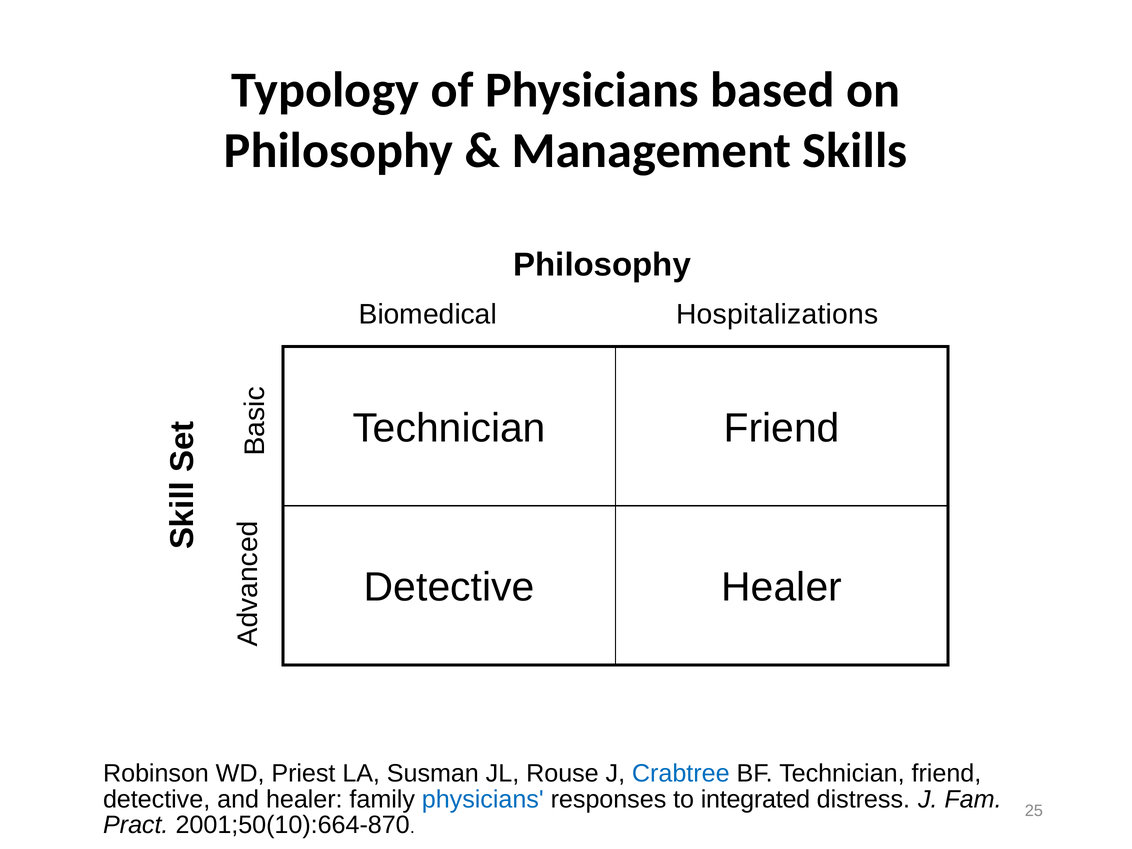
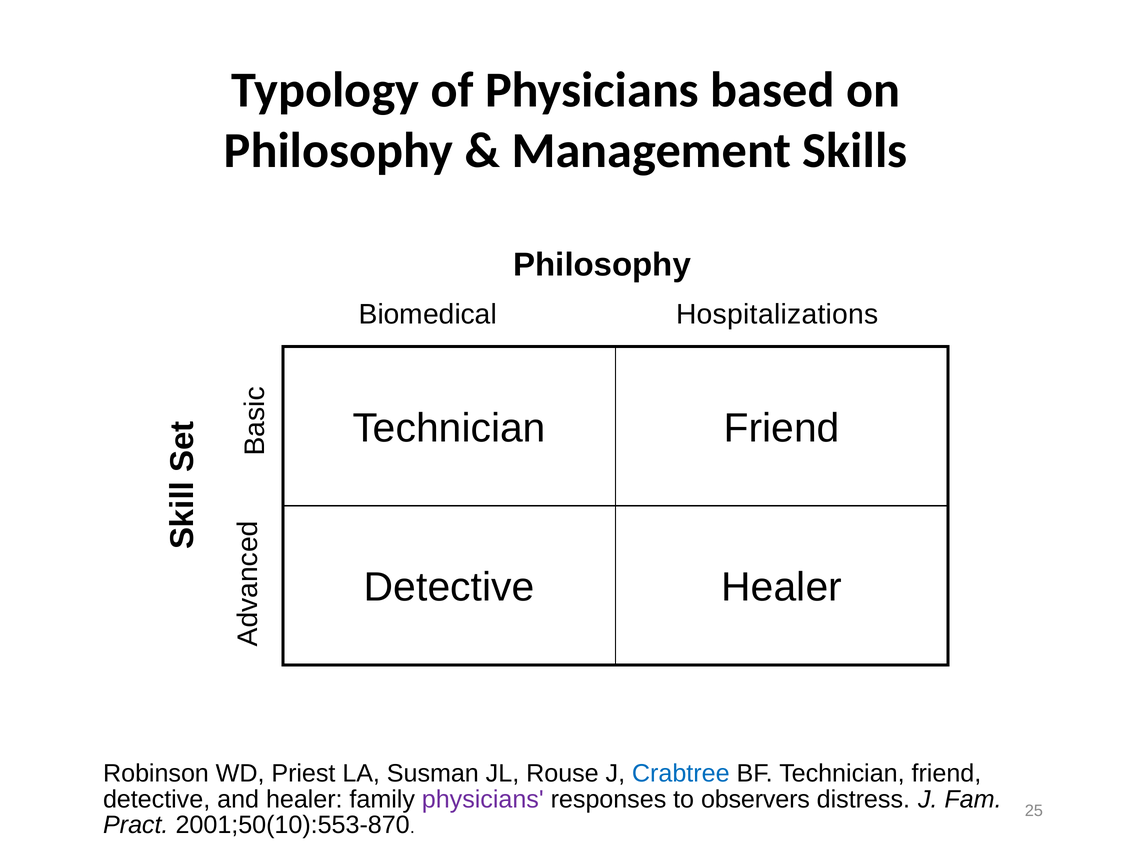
physicians colour: blue -> purple (483, 799)
integrated: integrated -> observers (755, 799)
2001;50(10):664-870: 2001;50(10):664-870 -> 2001;50(10):553-870 (293, 825)
